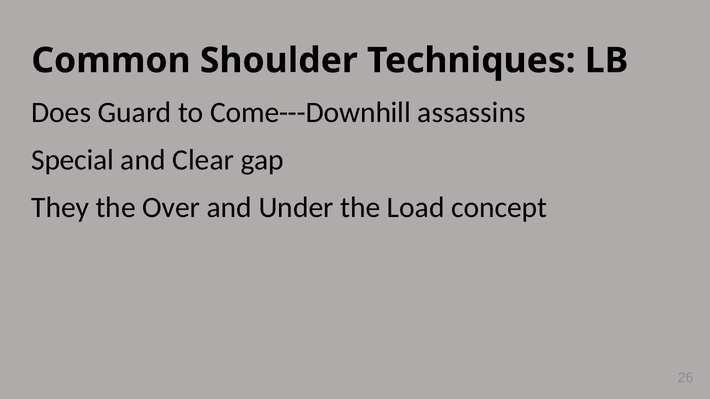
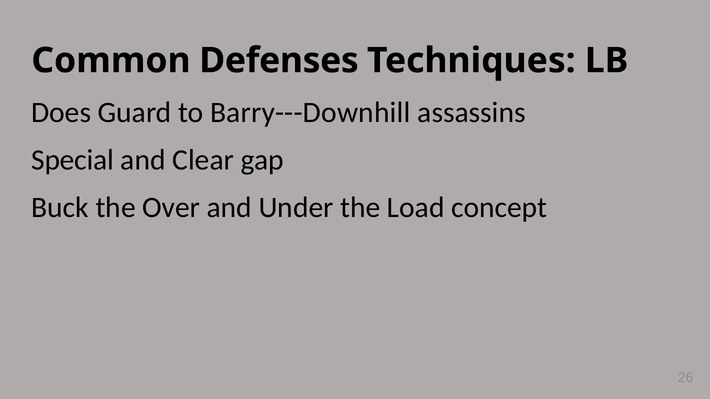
Shoulder: Shoulder -> Defenses (279, 61)
Come---Downhill: Come---Downhill -> Barry---Downhill (310, 112)
They: They -> Buck (60, 208)
